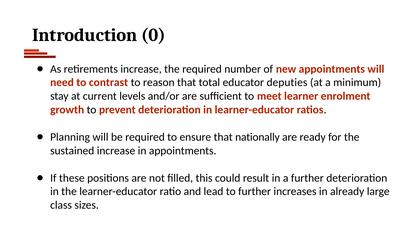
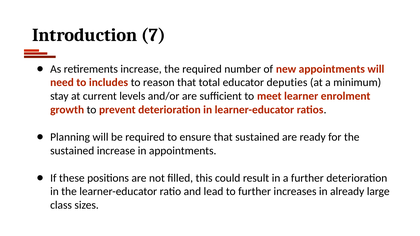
0: 0 -> 7 (153, 35)
contrast: contrast -> includes (109, 83)
that nationally: nationally -> sustained (257, 137)
